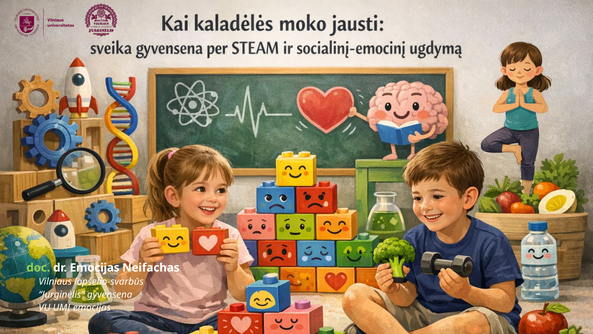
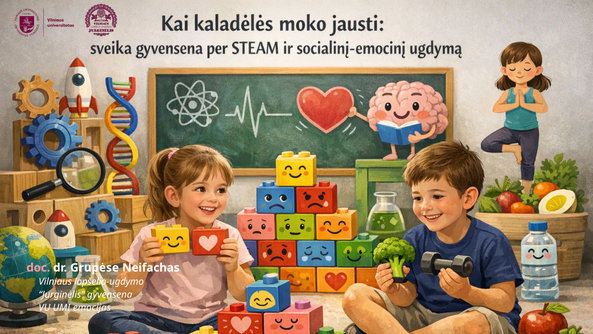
doc colour: light green -> pink (38, 267)
dr Emocijas: Emocijas -> Grupėse (95, 267)
lopšelio-svarbūs: lopšelio-svarbūs -> lopšelio-ugdymo (109, 281)
